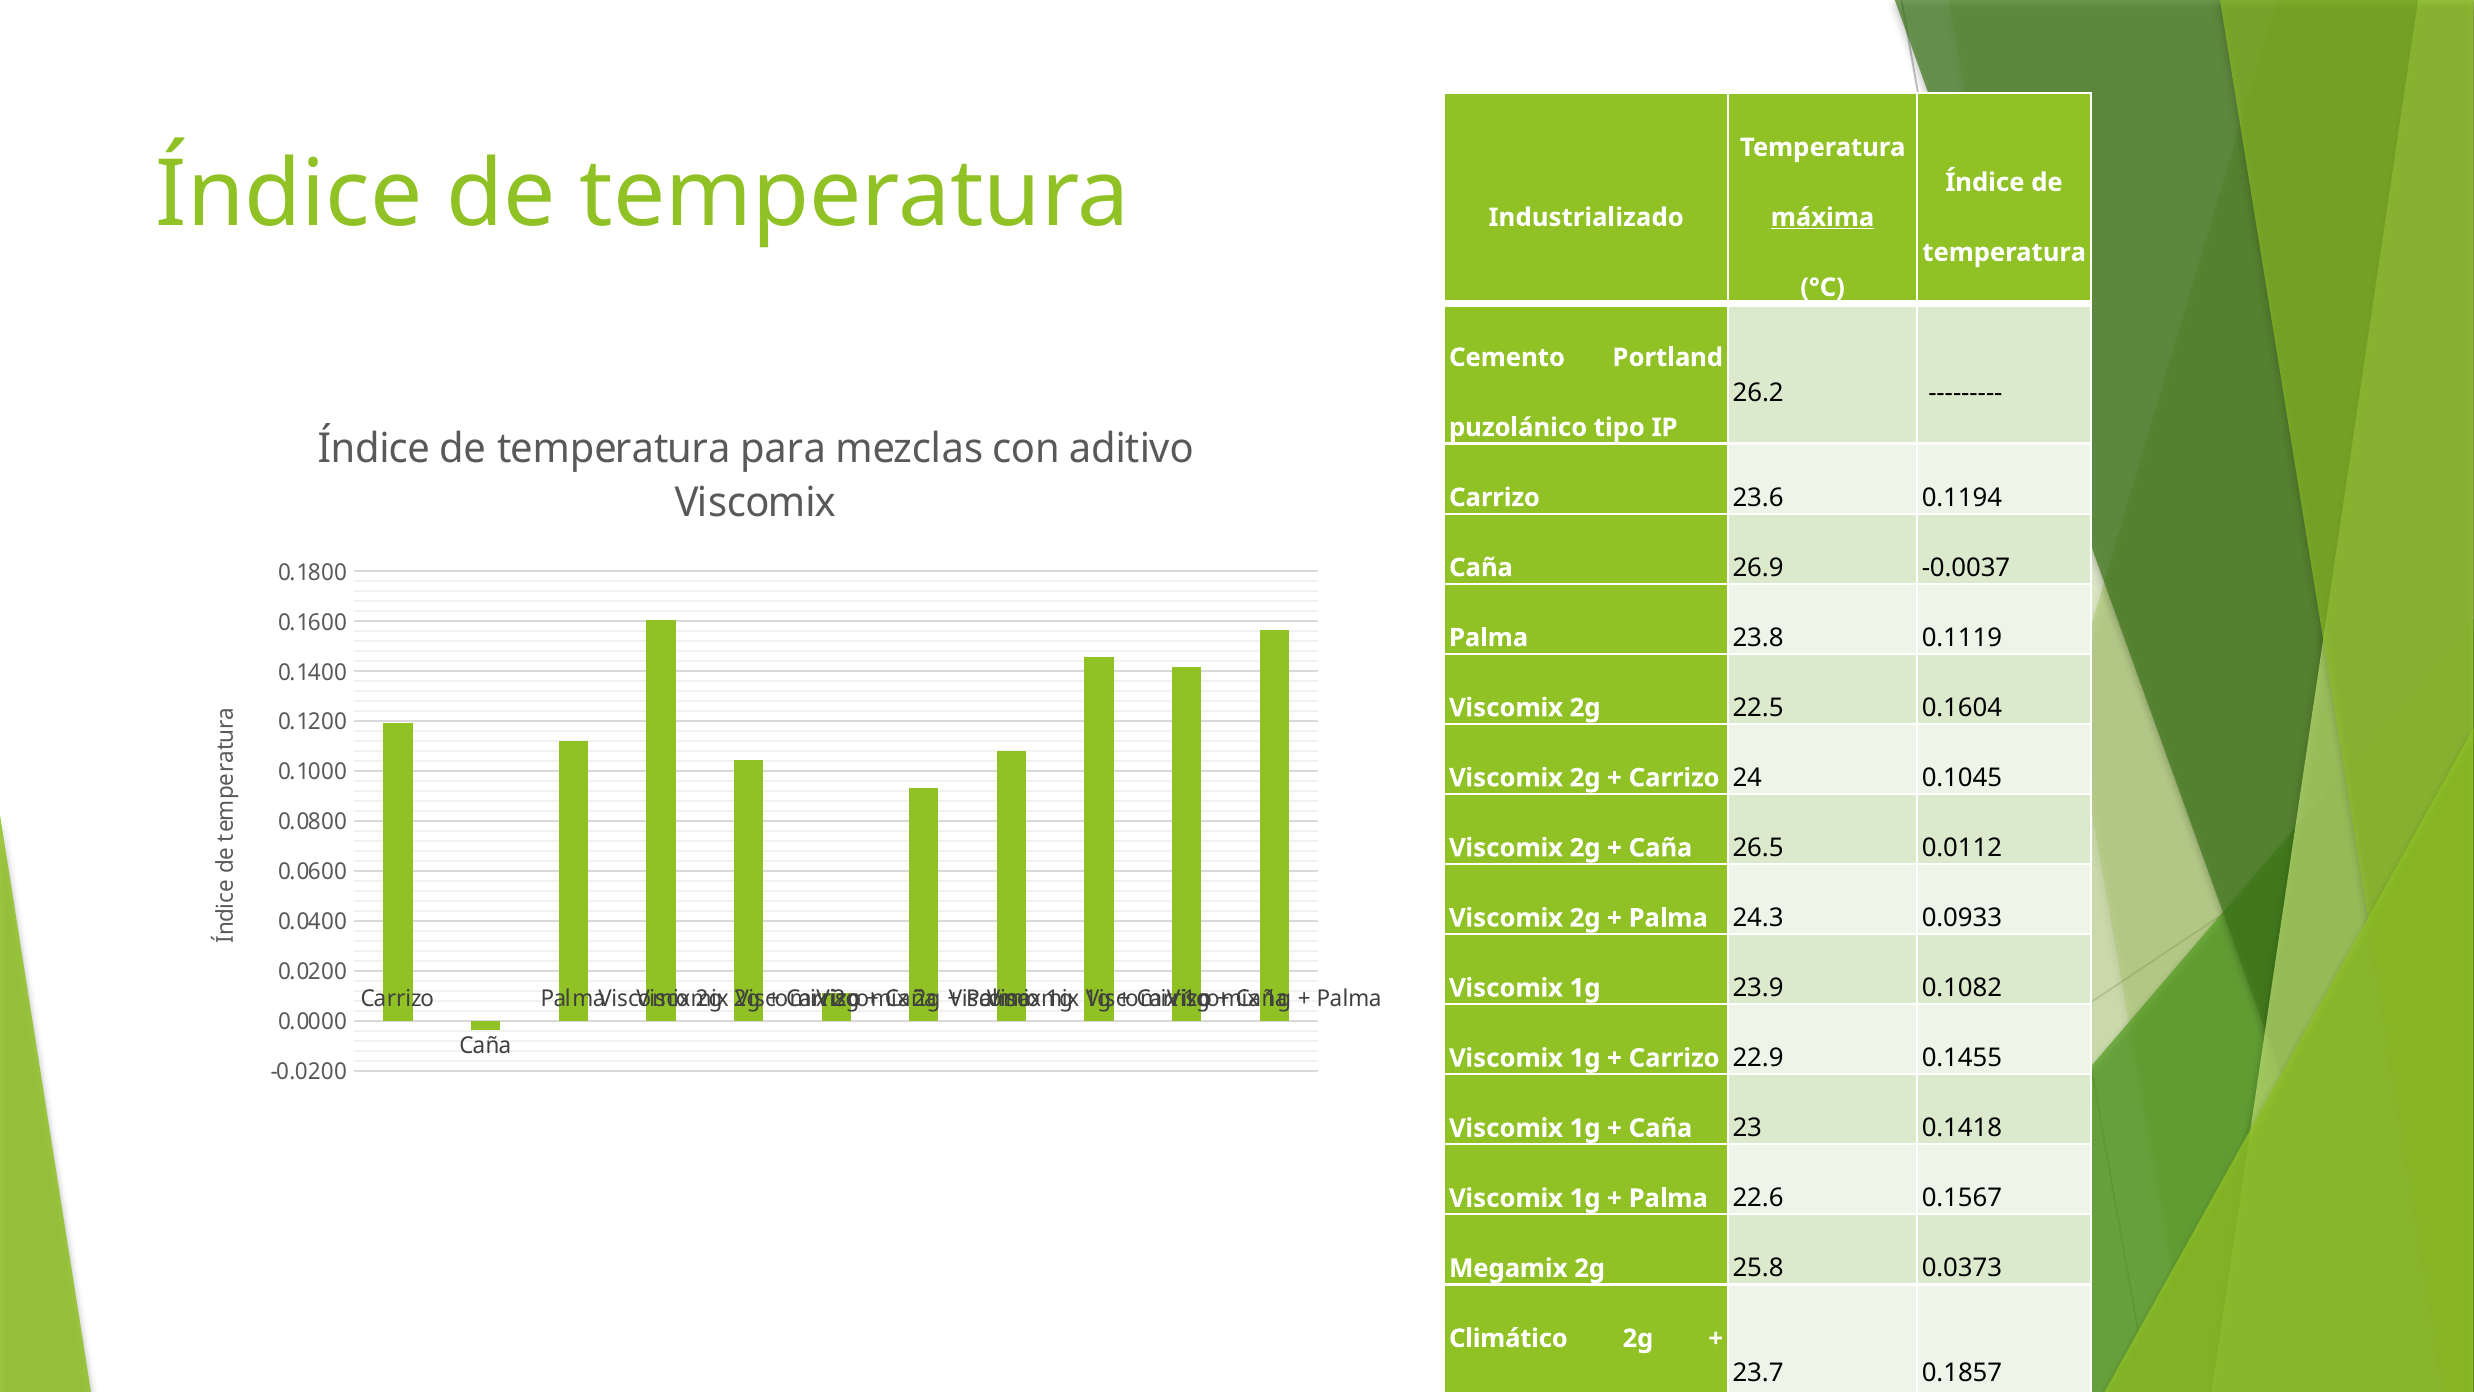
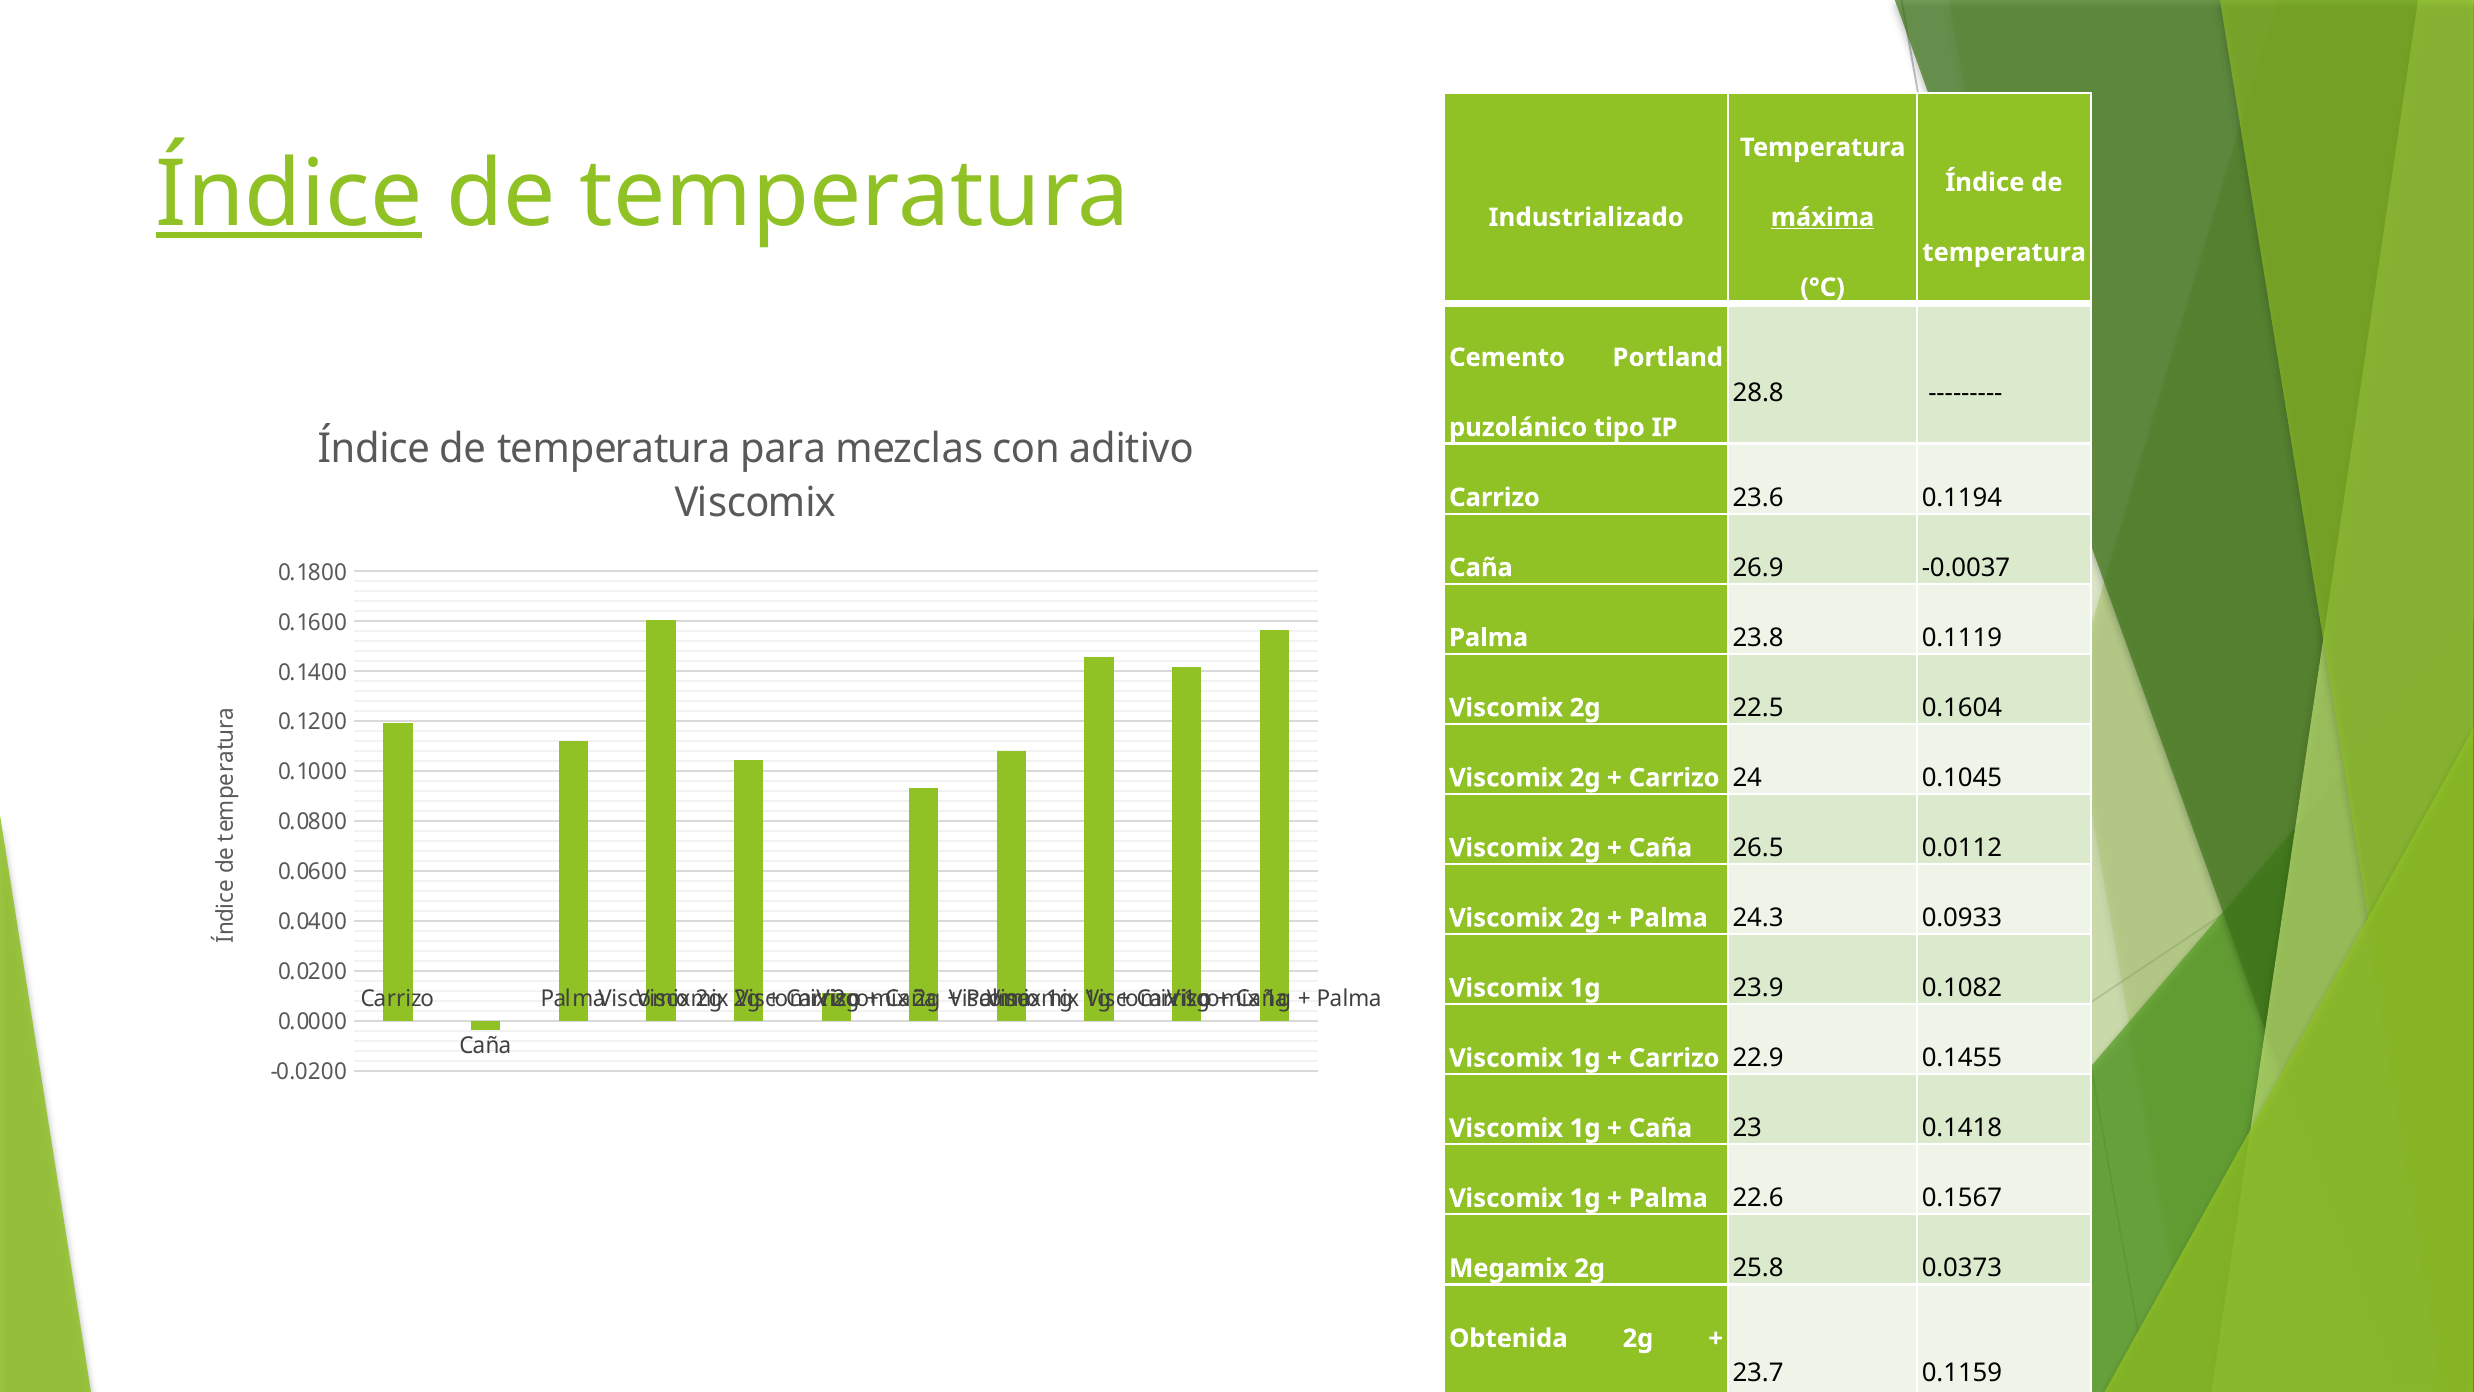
Índice underline: none -> present (289, 195)
26.2: 26.2 -> 28.8 (1758, 392)
Climático: Climático -> Obtenida (1508, 1338)
0.1857: 0.1857 -> 0.1159 (1962, 1373)
